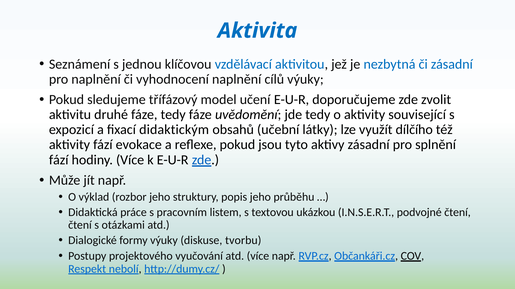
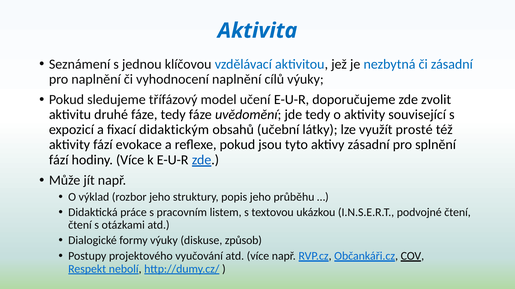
dílčího: dílčího -> prosté (414, 130)
tvorbu: tvorbu -> způsob (243, 241)
